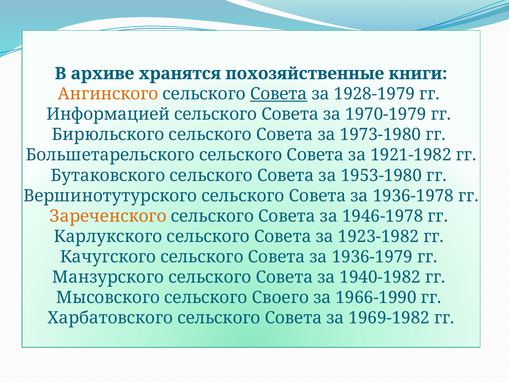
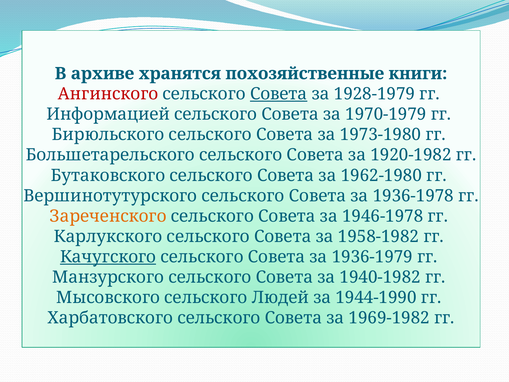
Ангинского colour: orange -> red (108, 94)
1921-1982: 1921-1982 -> 1920-1982 (411, 155)
1953-1980: 1953-1980 -> 1962-1980 (381, 175)
1923-1982: 1923-1982 -> 1958-1982 (378, 236)
Качугского underline: none -> present (108, 257)
Своего: Своего -> Людей (280, 297)
1966-1990: 1966-1990 -> 1944-1990 (376, 297)
